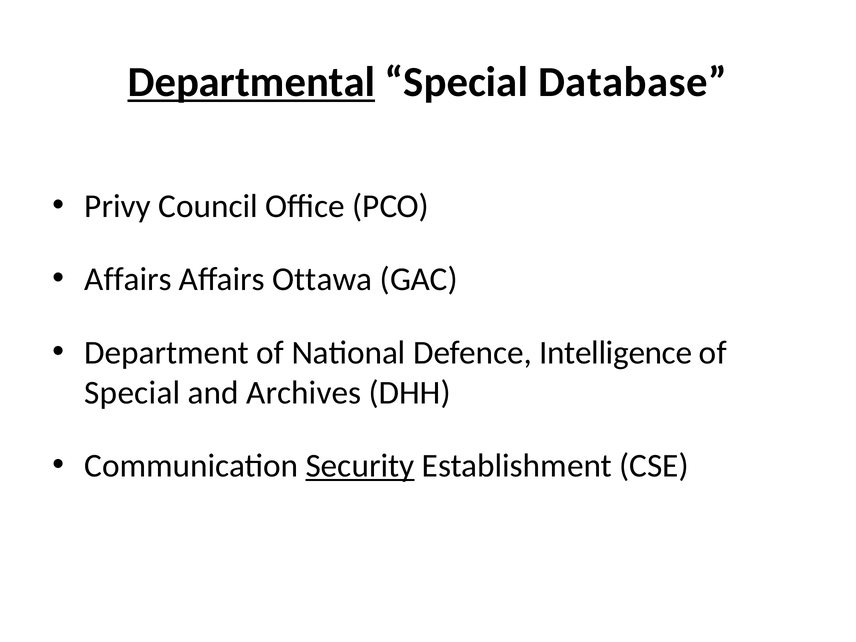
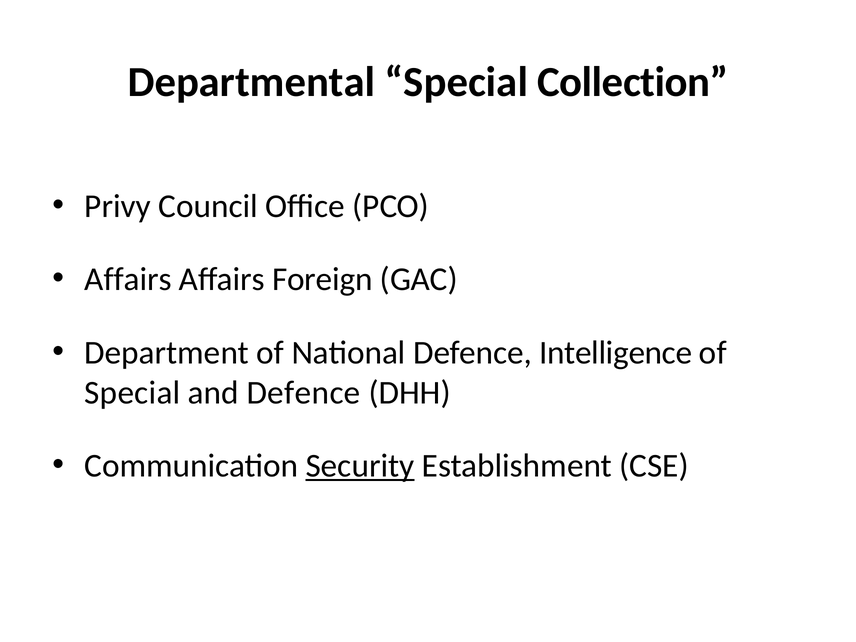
Departmental underline: present -> none (251, 82)
Database: Database -> Collection (633, 82)
Ottawa: Ottawa -> Foreign (322, 279)
and Archives: Archives -> Defence (304, 393)
